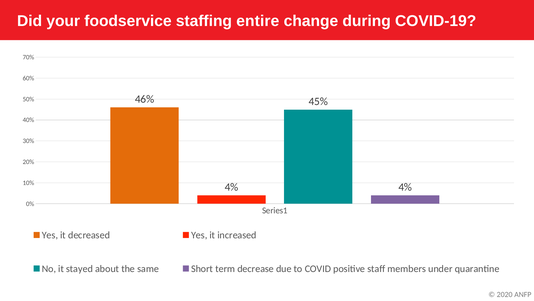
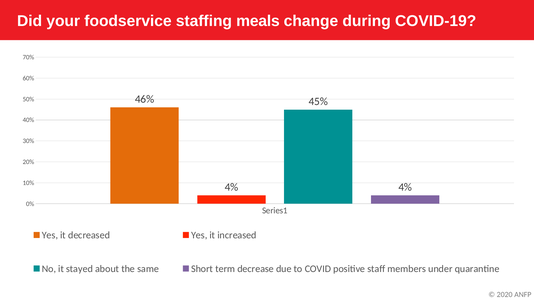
entire: entire -> meals (258, 21)
